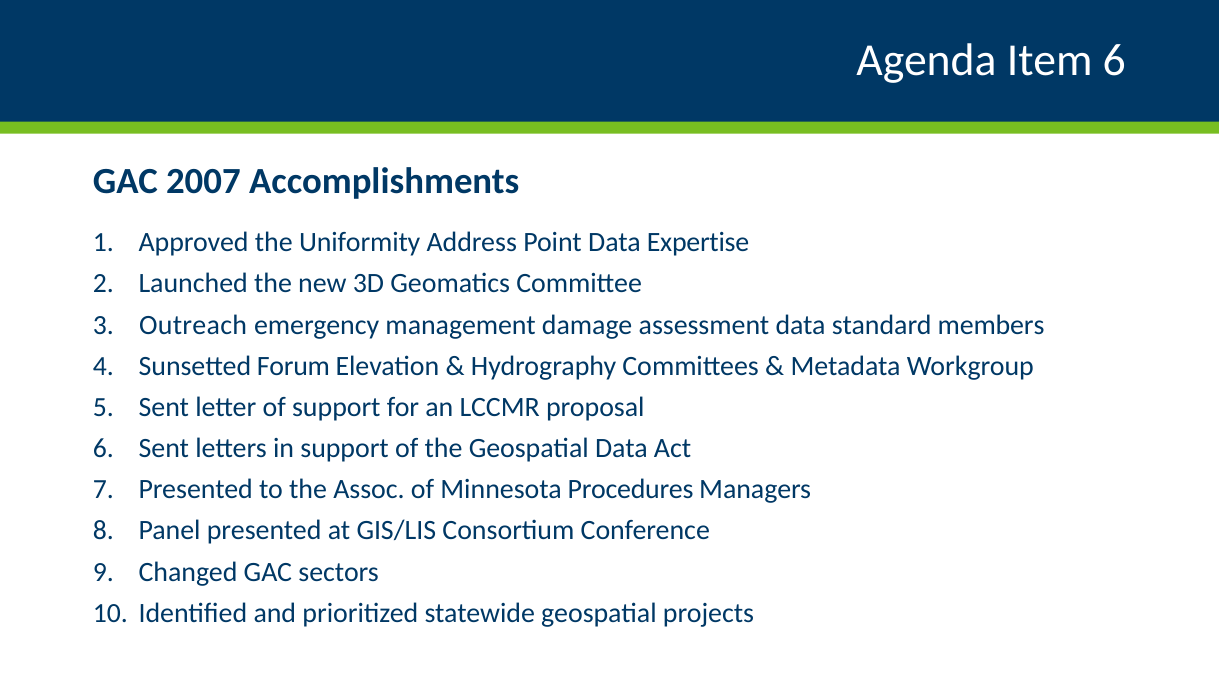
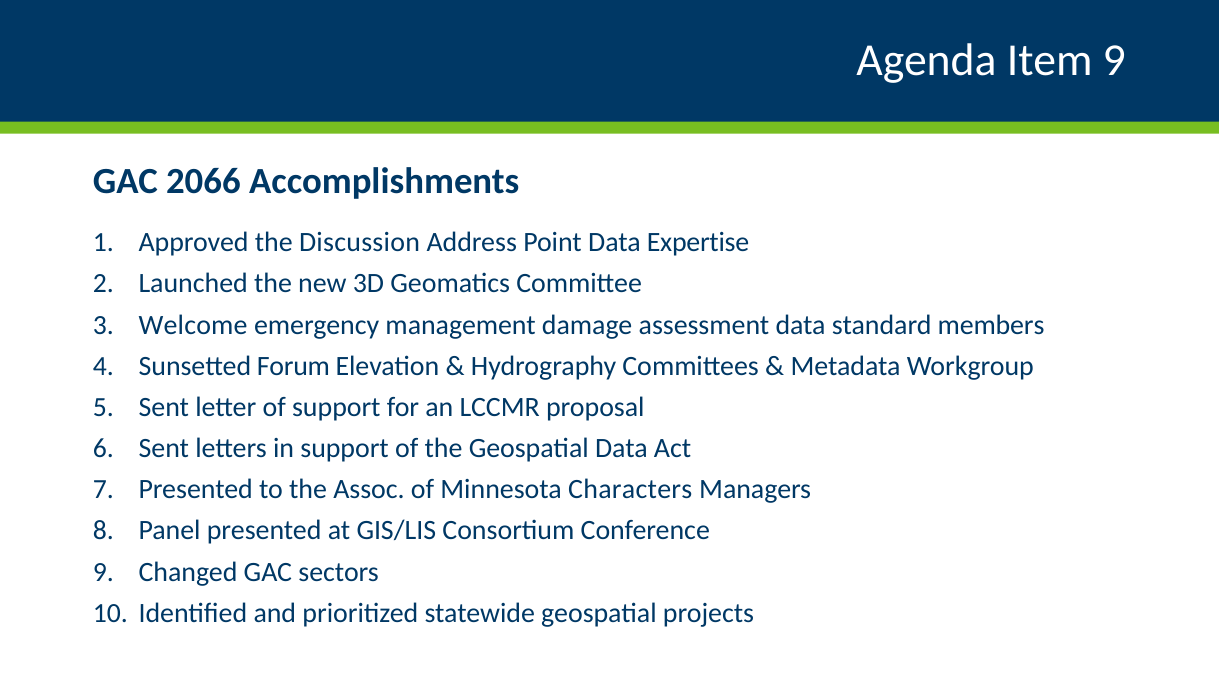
Item 6: 6 -> 9 (1114, 61)
2007: 2007 -> 2066 (203, 181)
Uniformity: Uniformity -> Discussion (360, 242)
Outreach: Outreach -> Welcome (193, 325)
Procedures: Procedures -> Characters (630, 489)
